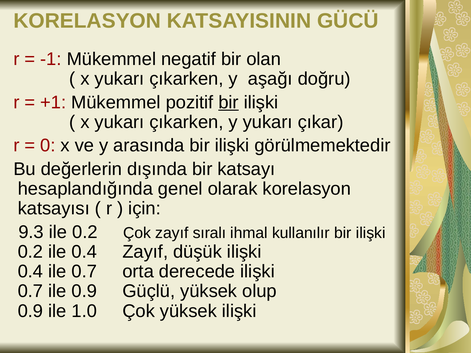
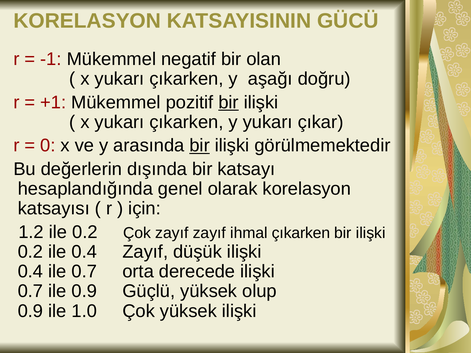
bir underline: none -> present (200, 146)
9.3: 9.3 -> 1.2 (31, 232)
zayıf sıralı: sıralı -> zayıf (209, 233)
ihmal kullanılır: kullanılır -> çıkarken (301, 233)
